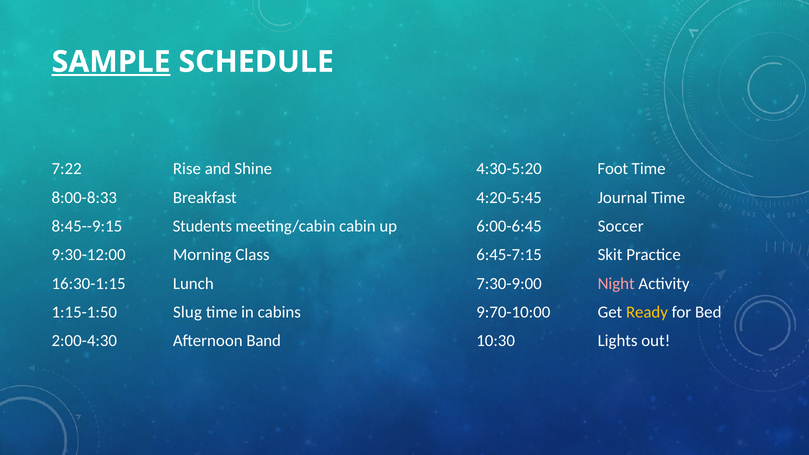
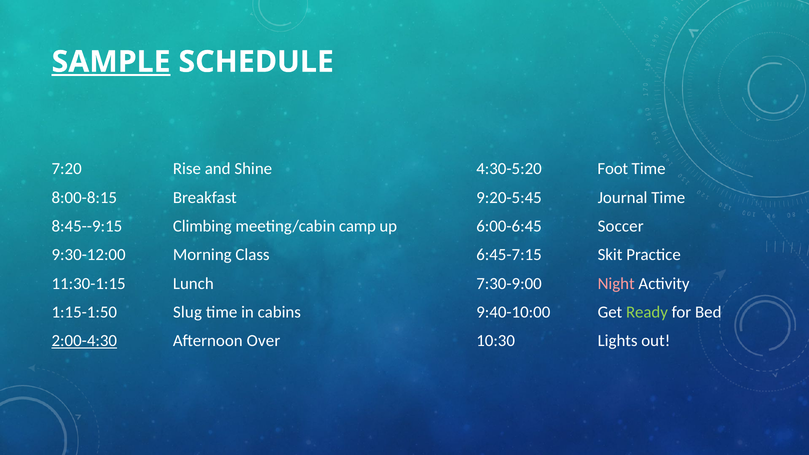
7:22: 7:22 -> 7:20 (67, 169)
8:00-8:33: 8:00-8:33 -> 8:00-8:15 (84, 198)
4:20-5:45: 4:20-5:45 -> 9:20-5:45 (509, 198)
Students: Students -> Climbing (202, 226)
cabin: cabin -> camp (357, 226)
16:30-1:15: 16:30-1:15 -> 11:30-1:15 (89, 284)
9:70-10:00: 9:70-10:00 -> 9:40-10:00 (513, 312)
Ready colour: yellow -> light green (647, 312)
2:00-4:30 underline: none -> present (84, 341)
Band: Band -> Over (264, 341)
